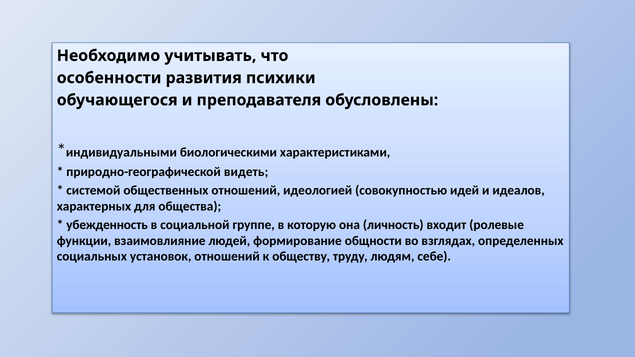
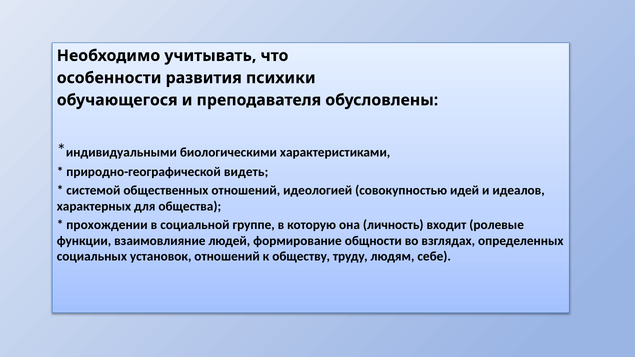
убежденность: убежденность -> прохождении (107, 225)
